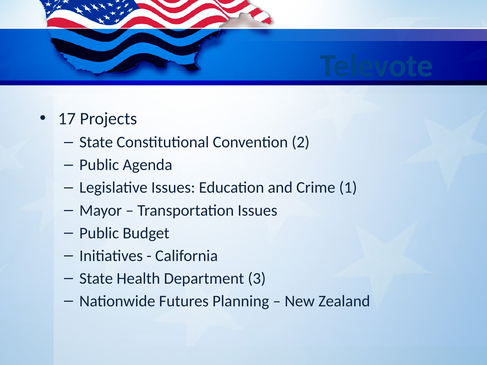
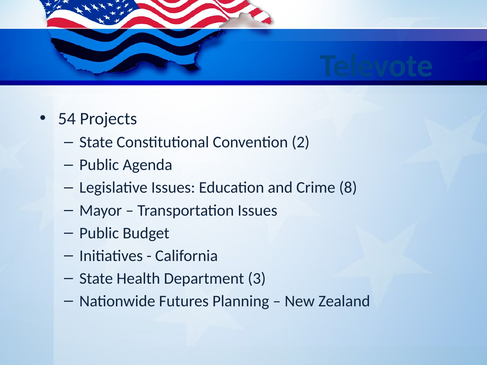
17: 17 -> 54 (67, 119)
1: 1 -> 8 (348, 188)
